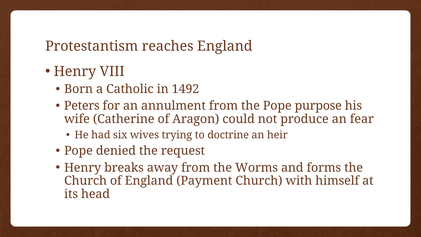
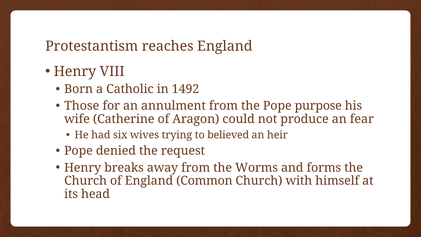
Peters: Peters -> Those (82, 106)
doctrine: doctrine -> believed (228, 135)
Payment: Payment -> Common (204, 181)
